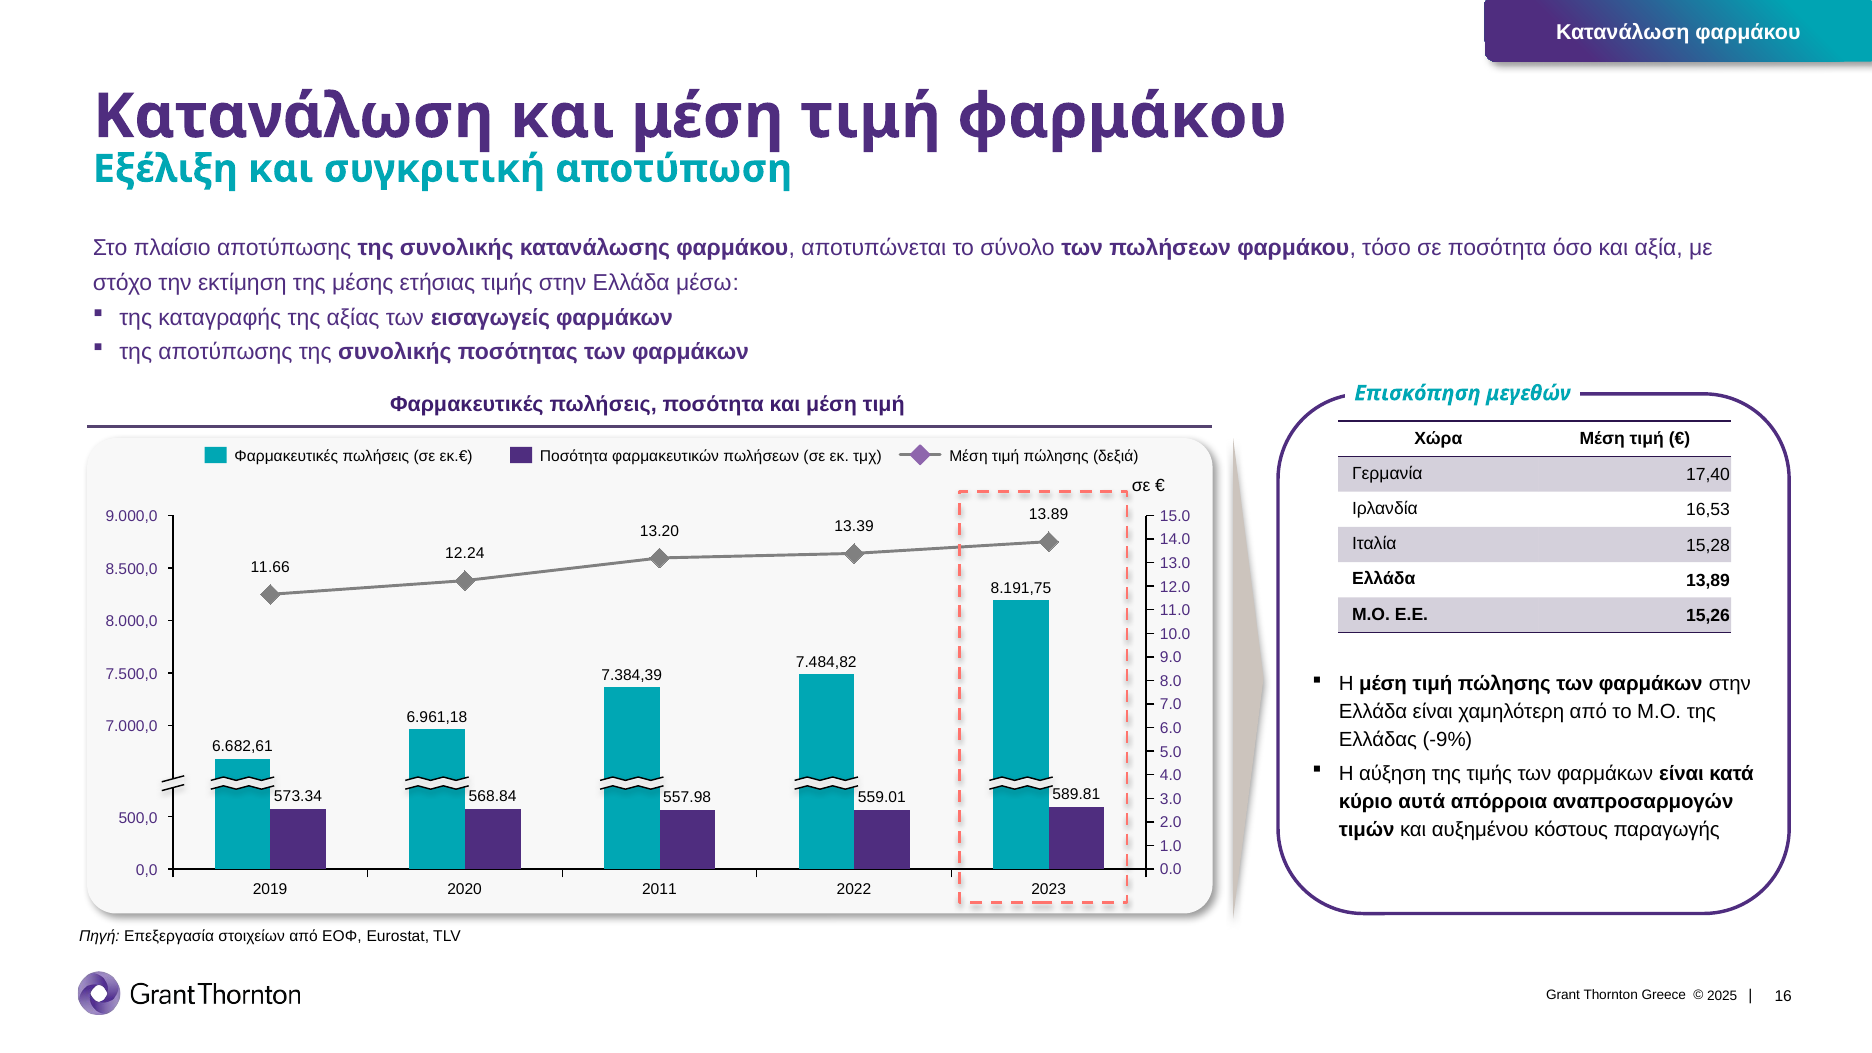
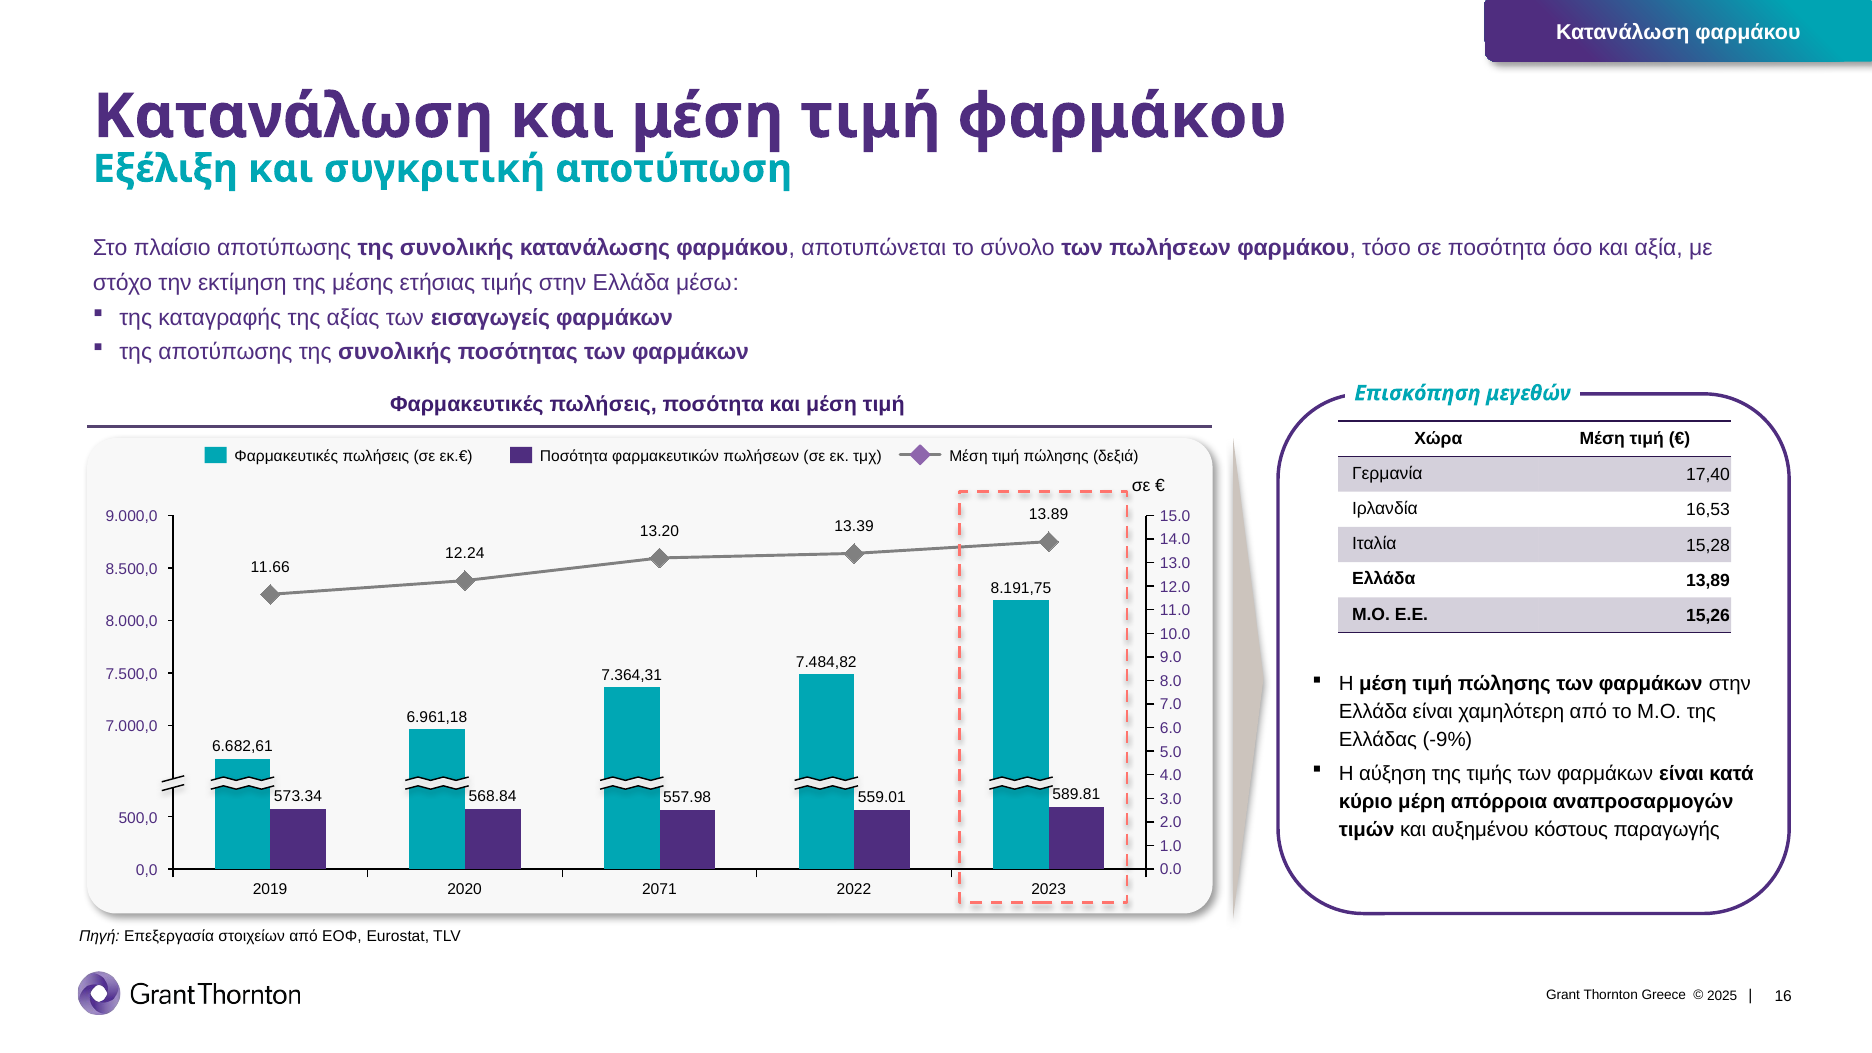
7.384,39: 7.384,39 -> 7.364,31 (632, 675)
αυτά: αυτά -> μέρη (1422, 801)
2011: 2011 -> 2071 (659, 890)
